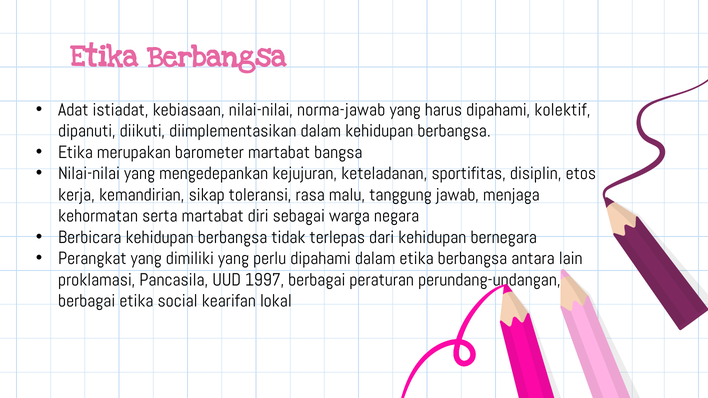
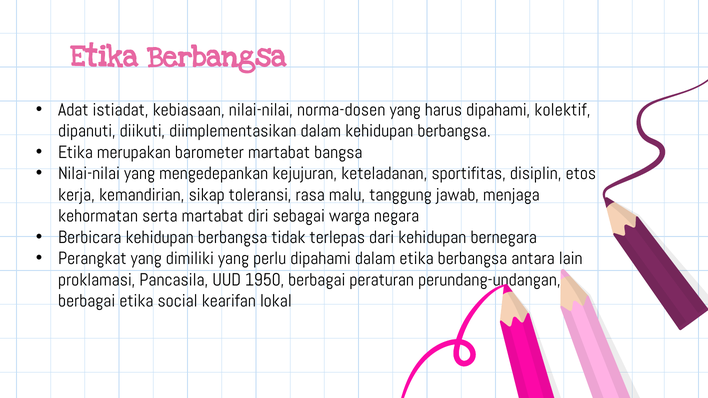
norma-jawab: norma-jawab -> norma-dosen (341, 110)
1997: 1997 -> 1950 (265, 280)
